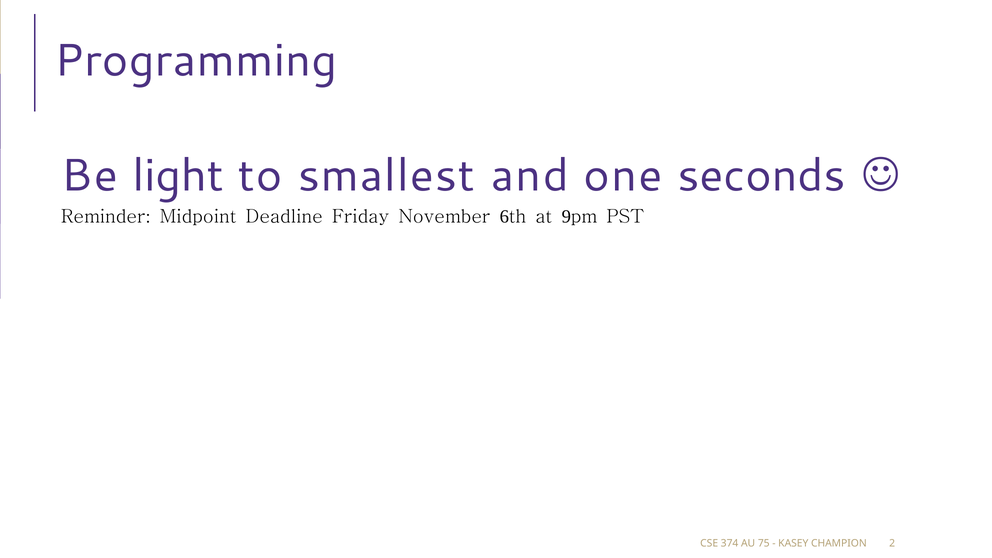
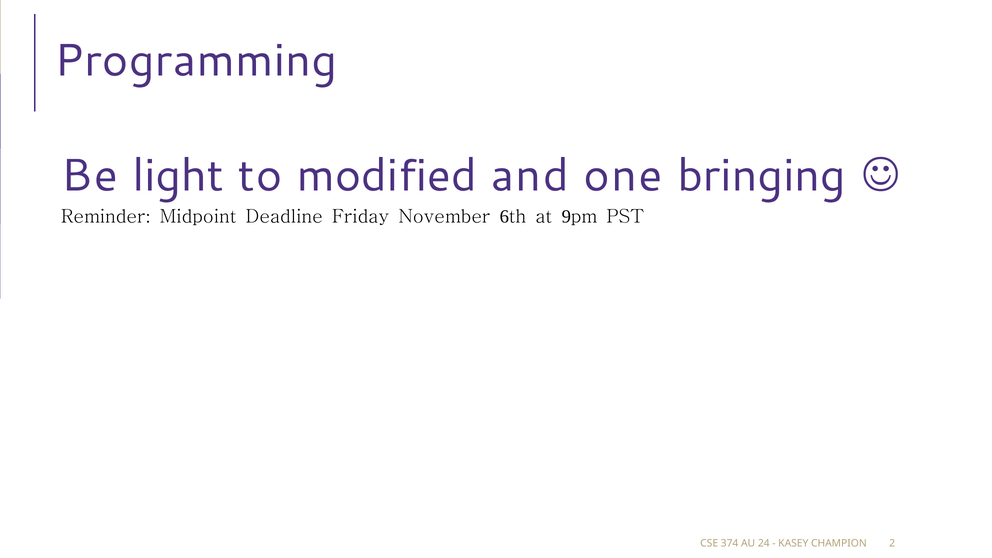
smallest: smallest -> modified (387, 176)
seconds: seconds -> bringing (762, 176)
75: 75 -> 24 (764, 544)
